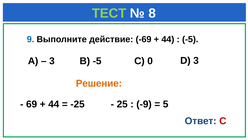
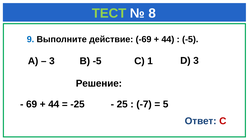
0: 0 -> 1 (150, 61)
Решение colour: orange -> black (99, 83)
-9: -9 -> -7 (144, 104)
